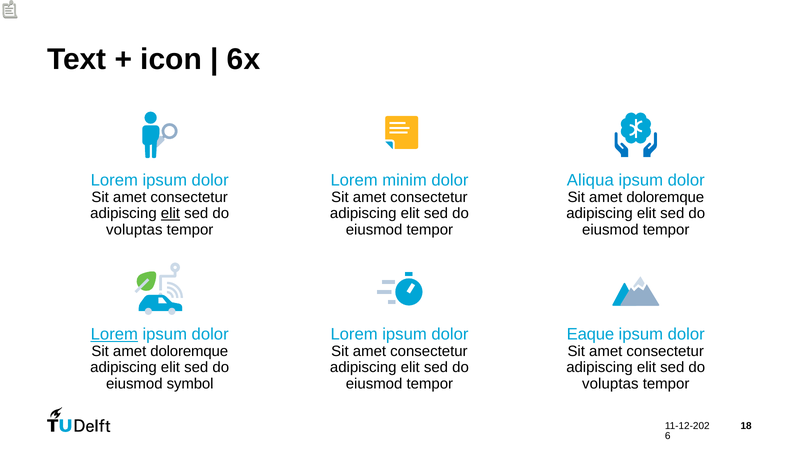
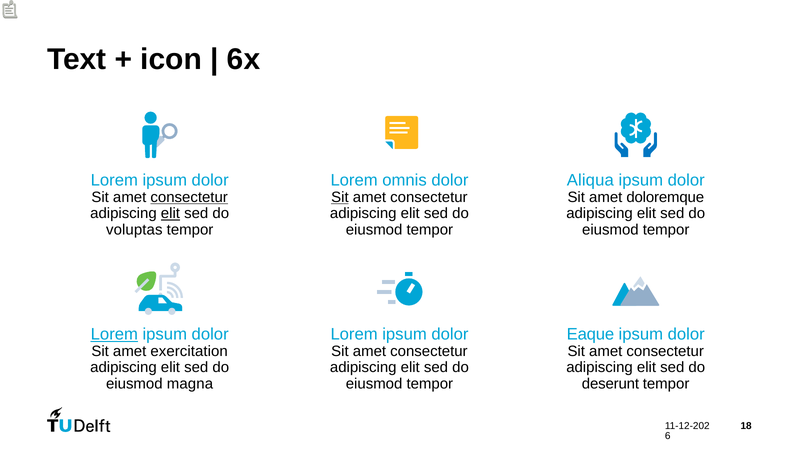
minim: minim -> omnis (405, 180)
consectetur underline: none -> present (189, 198)
Sit underline: none -> present (340, 198)
doloremque: doloremque -> exercitation (189, 352)
symbol: symbol -> magna (190, 384)
voluptas: voluptas -> deserunt (610, 384)
